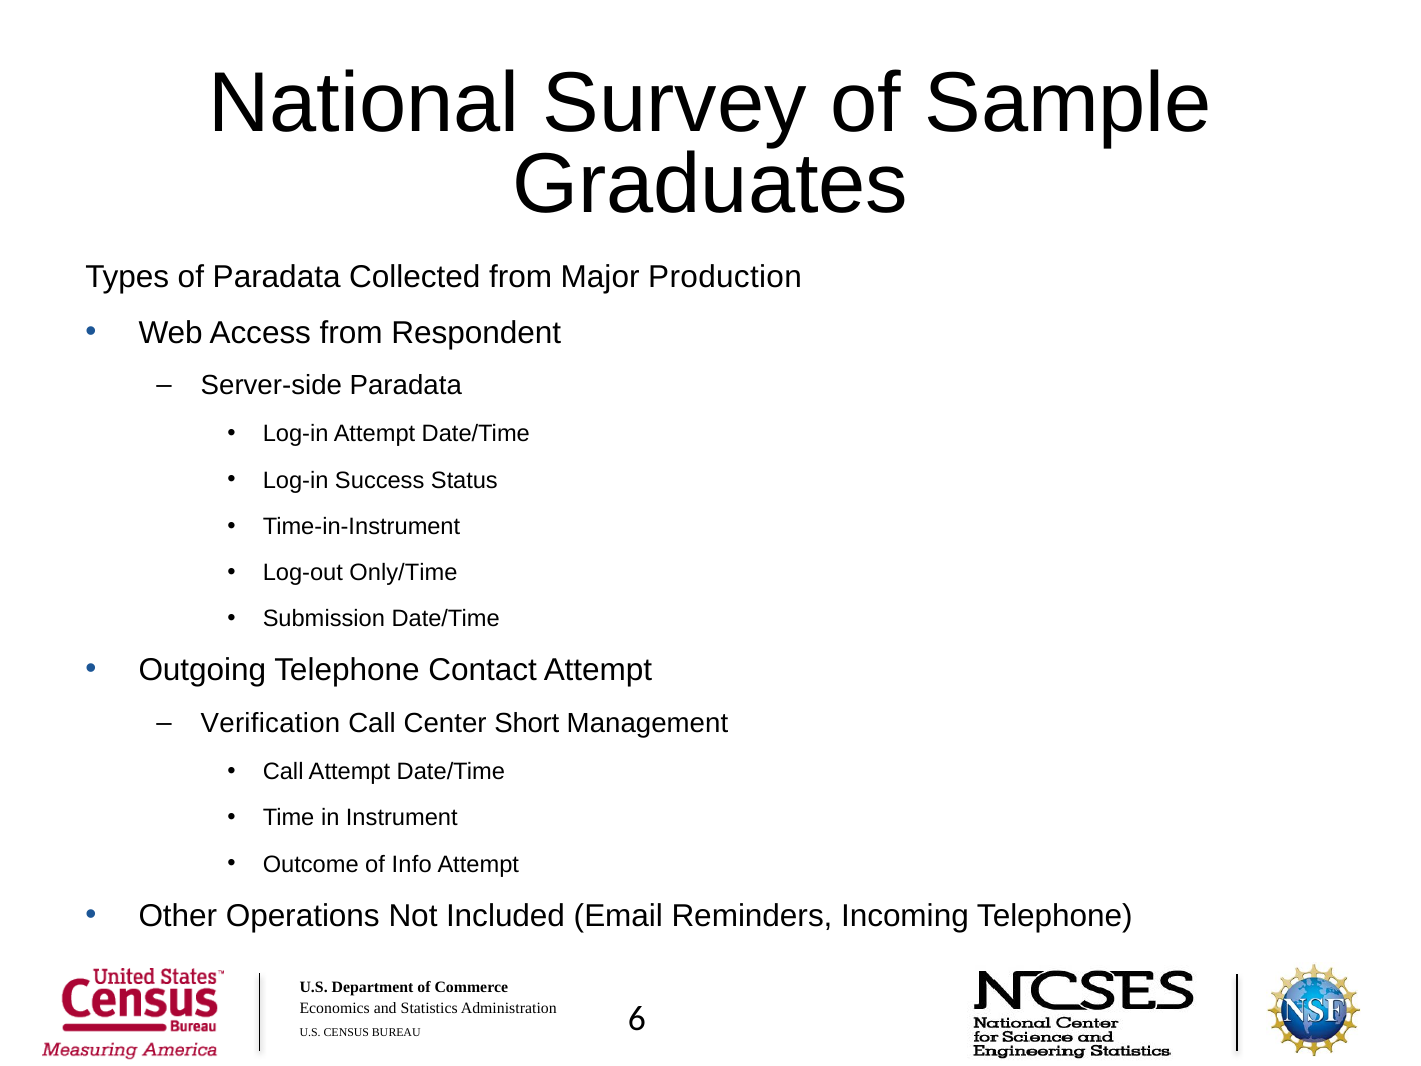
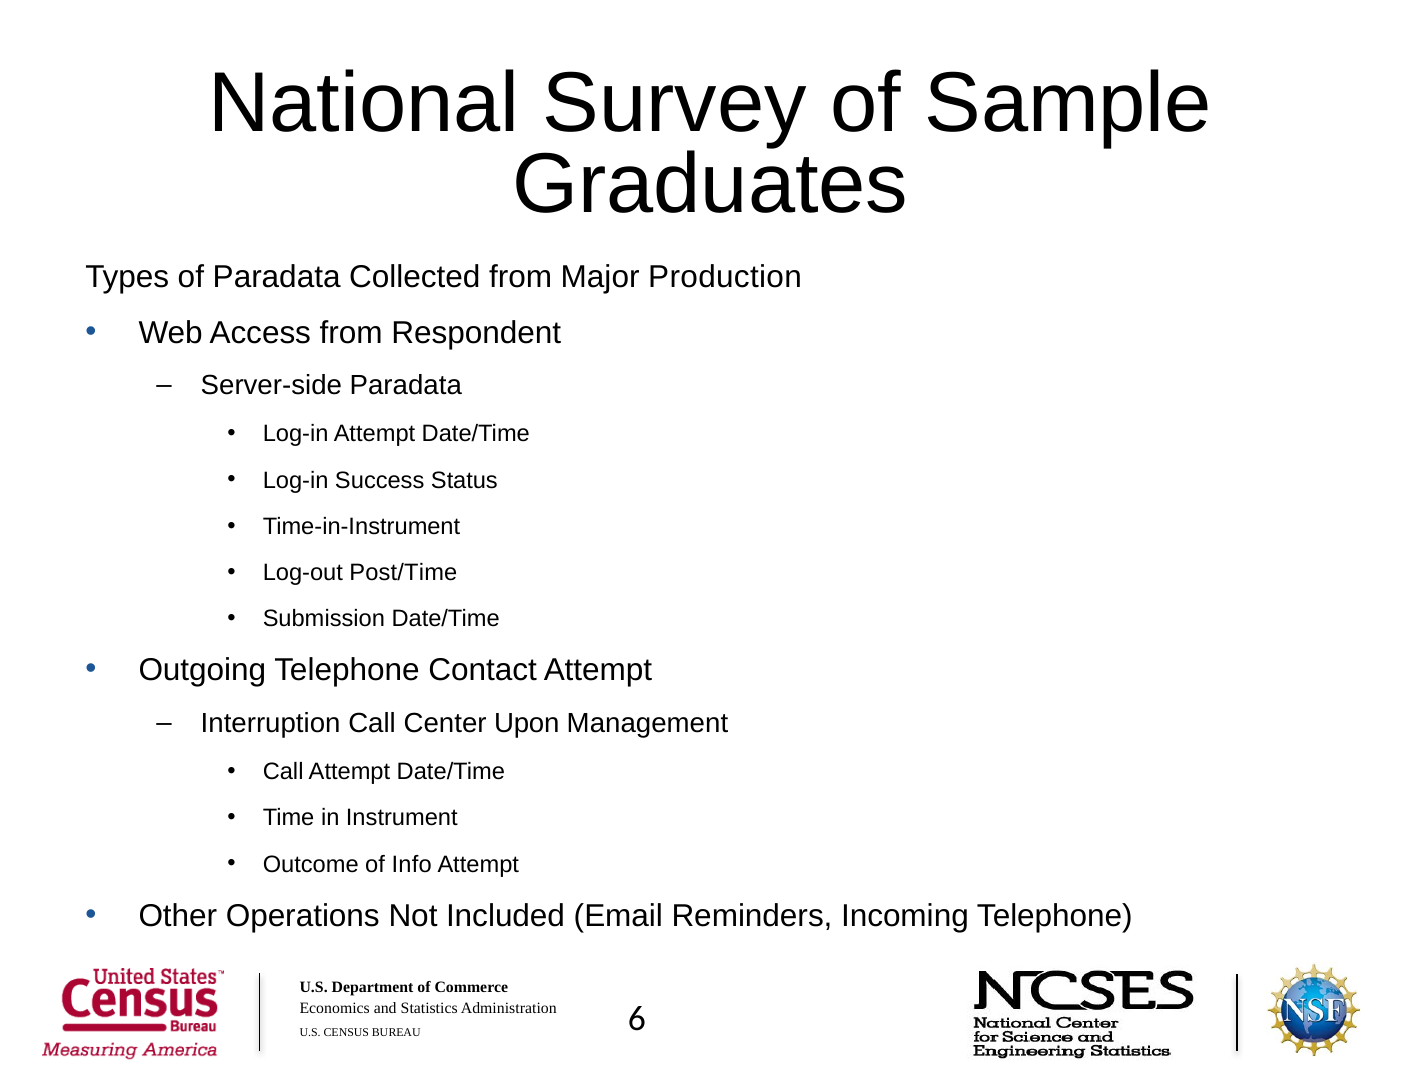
Only/Time: Only/Time -> Post/Time (403, 573)
Verification: Verification -> Interruption (271, 723)
Short: Short -> Upon (527, 723)
